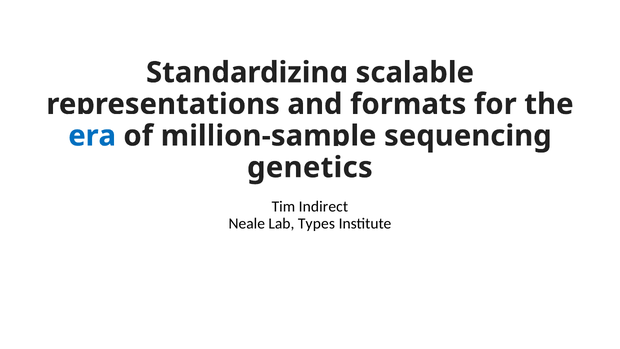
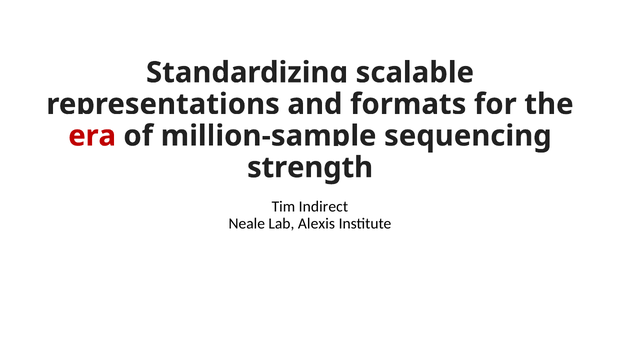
era colour: blue -> red (92, 136)
genetics: genetics -> strength (310, 167)
Types: Types -> Alexis (316, 223)
